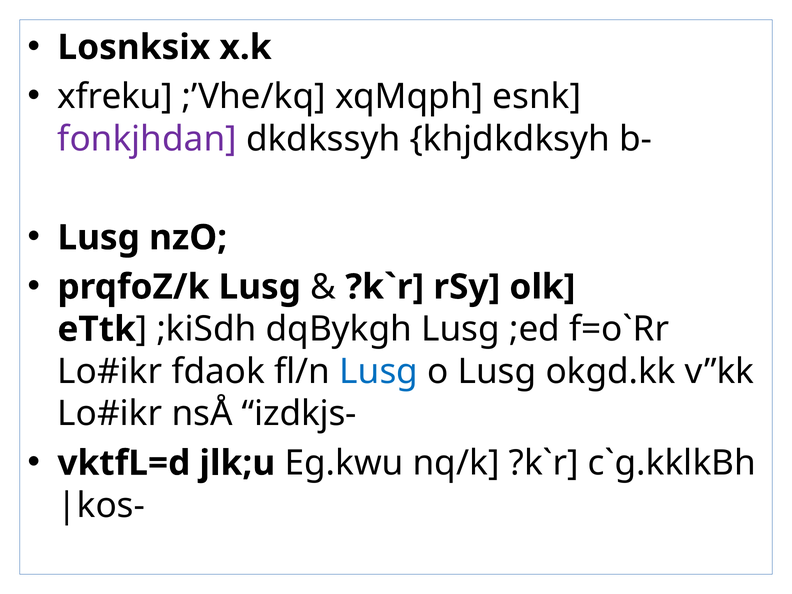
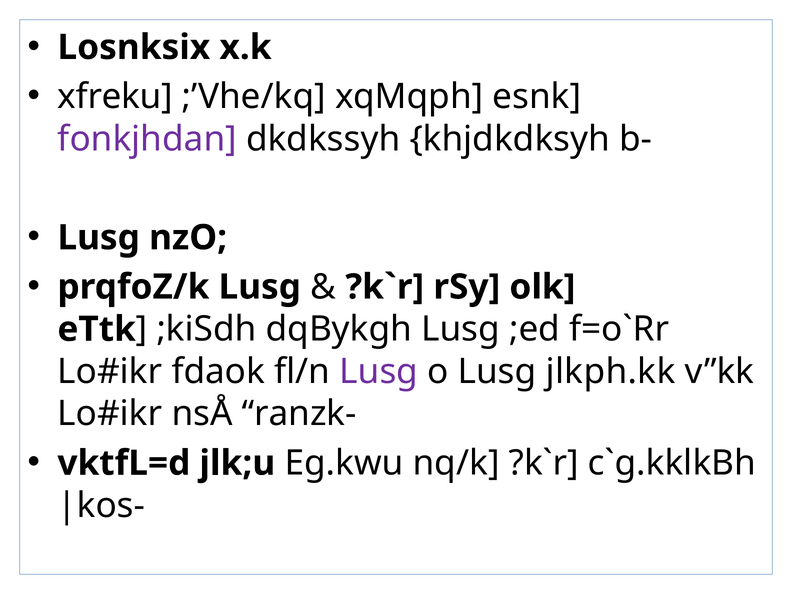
Lusg colour: blue -> purple (379, 372)
okgd.kk: okgd.kk -> jlkph.kk (611, 372)
izdkjs-: izdkjs- -> ranzk- (299, 414)
